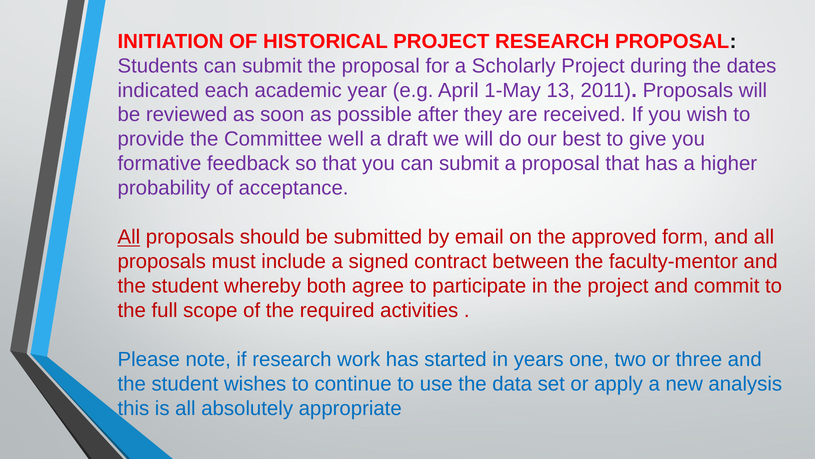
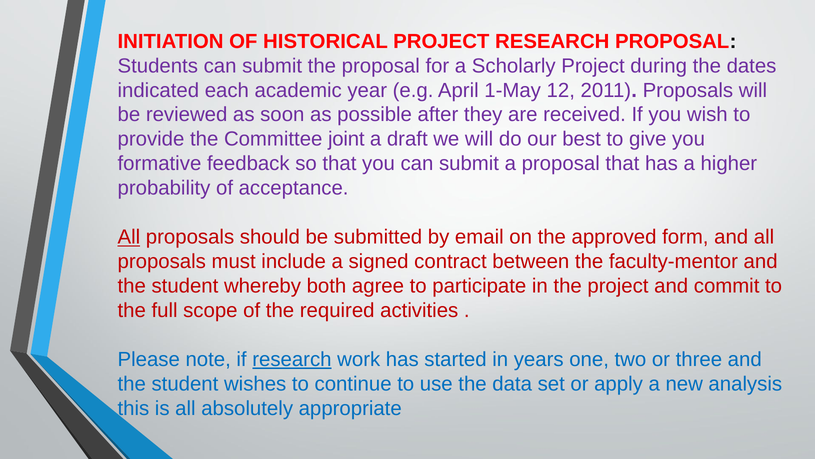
13: 13 -> 12 (561, 90)
well: well -> joint (346, 139)
research underline: none -> present (292, 359)
